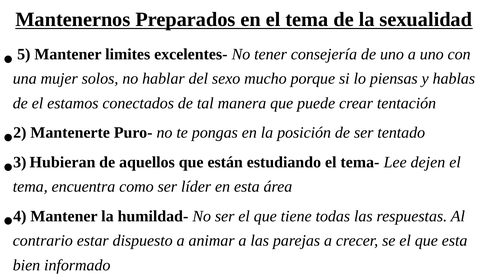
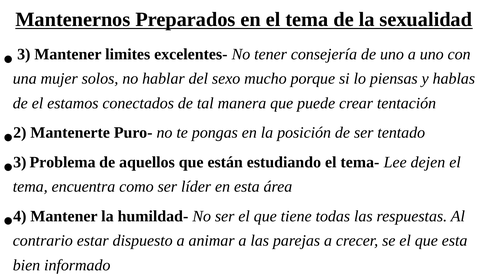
5: 5 -> 3 (24, 54)
Hubieran: Hubieran -> Problema (63, 163)
